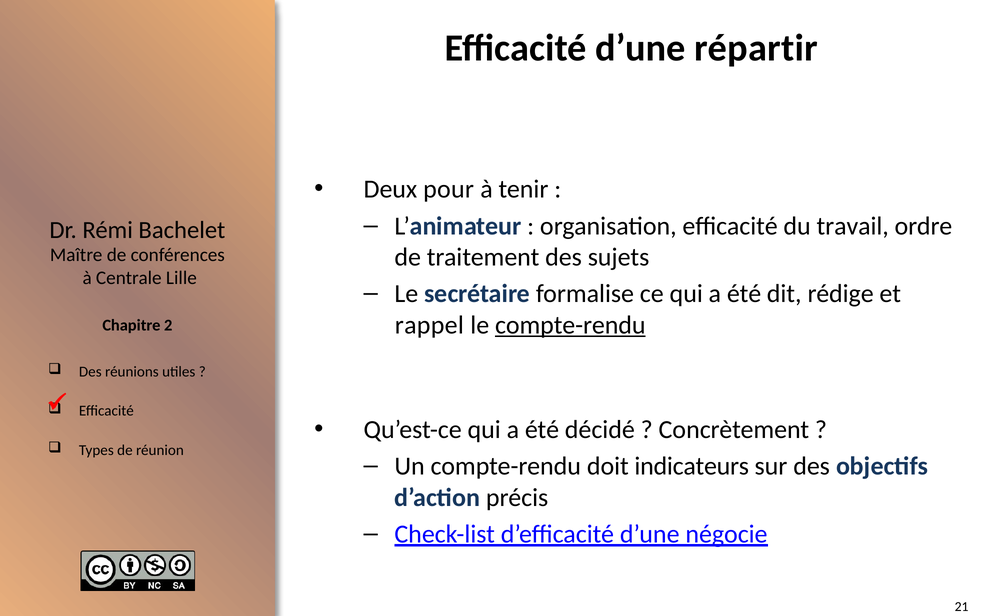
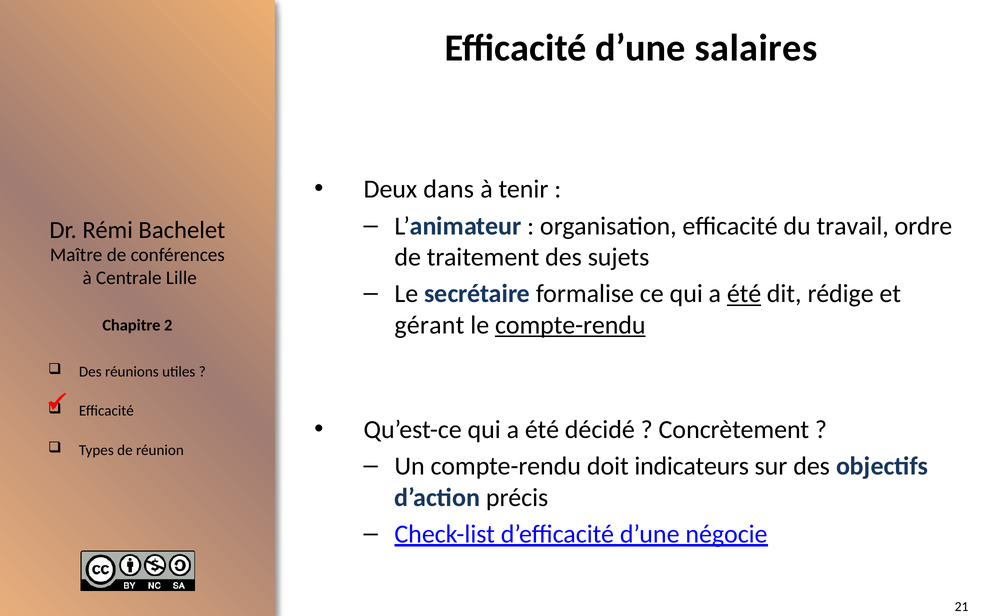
répartir: répartir -> salaires (756, 48)
pour: pour -> dans (449, 189)
été underline: none -> present (744, 294)
rappel: rappel -> gérant (429, 325)
